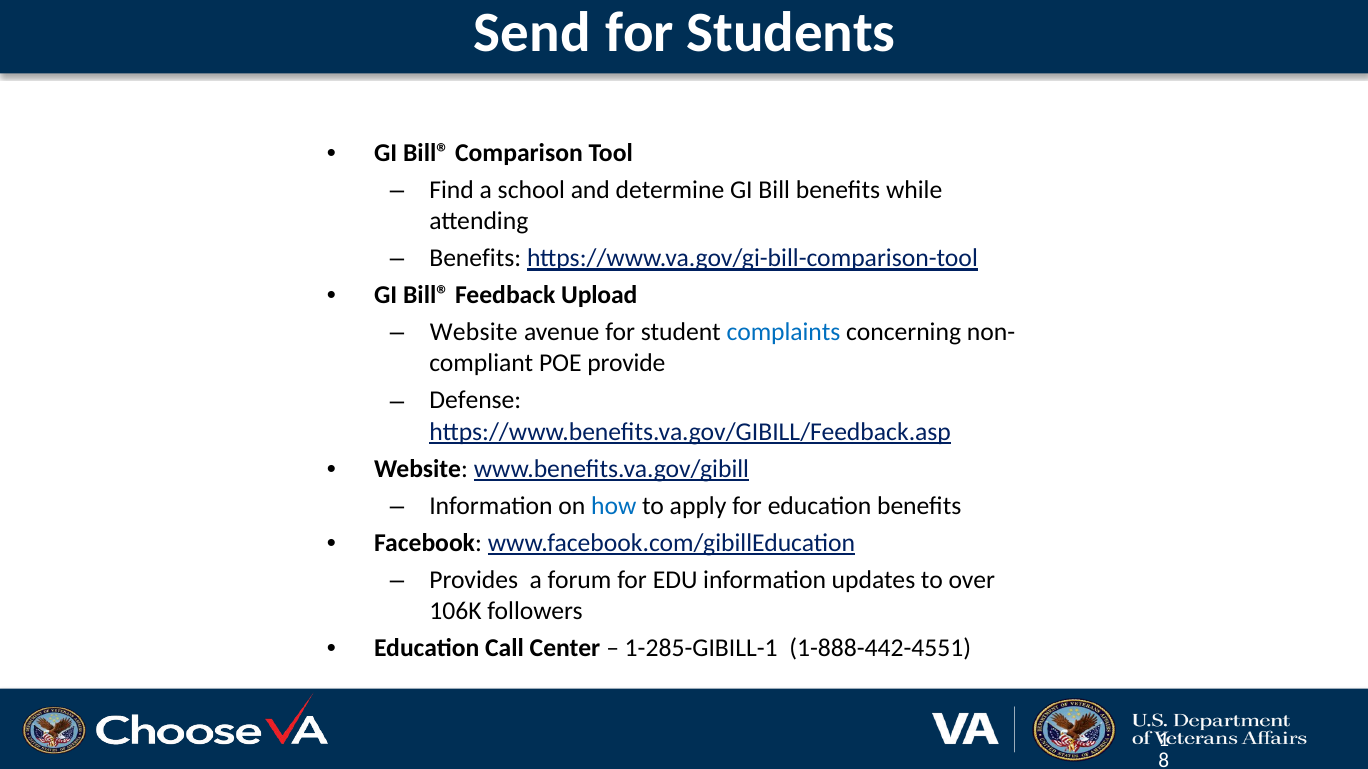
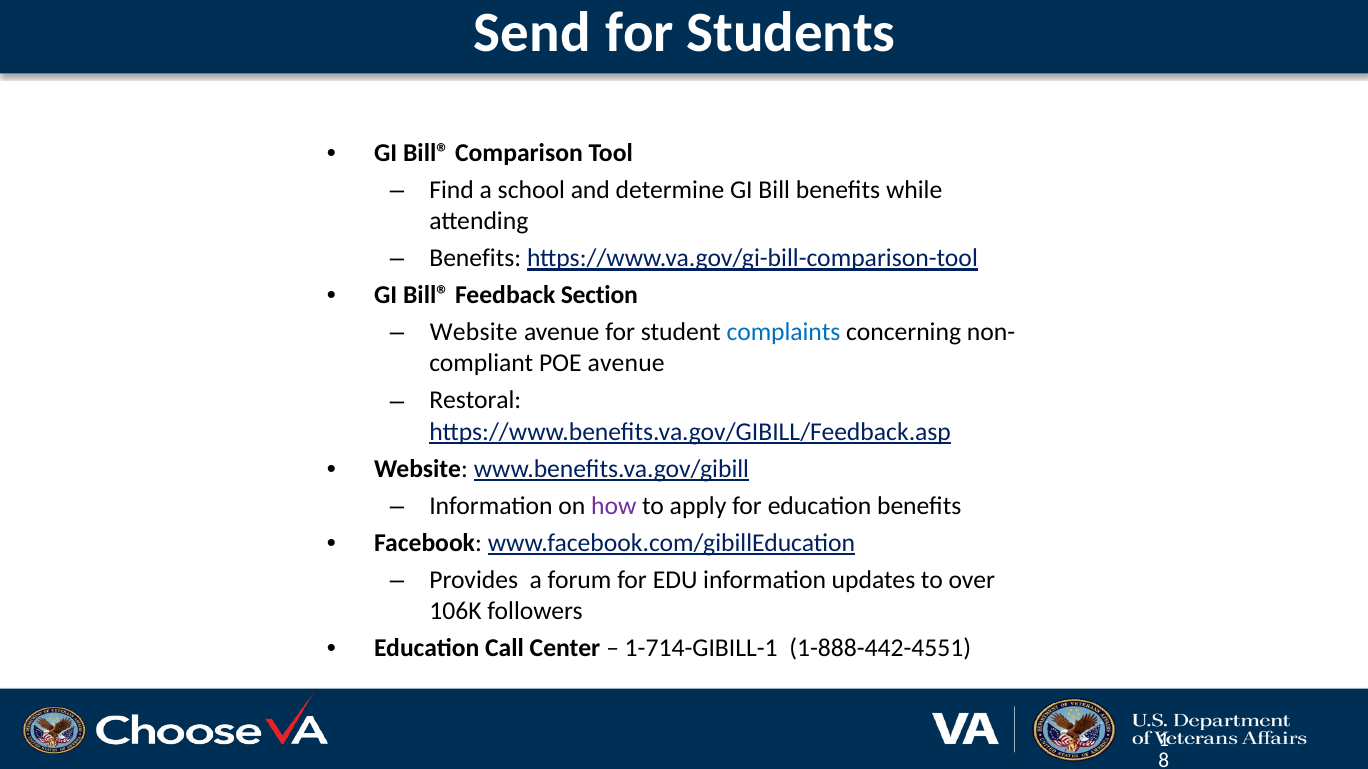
Upload: Upload -> Section (599, 295)
POE provide: provide -> avenue (626, 364)
Defense: Defense -> Restoral (475, 401)
how colour: blue -> purple (614, 506)
1-285-GIBILL-1: 1-285-GIBILL-1 -> 1-714-GIBILL-1 (701, 648)
